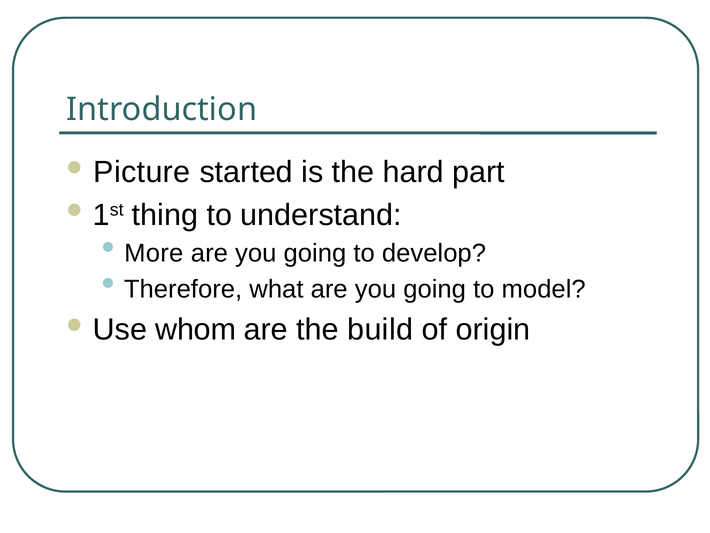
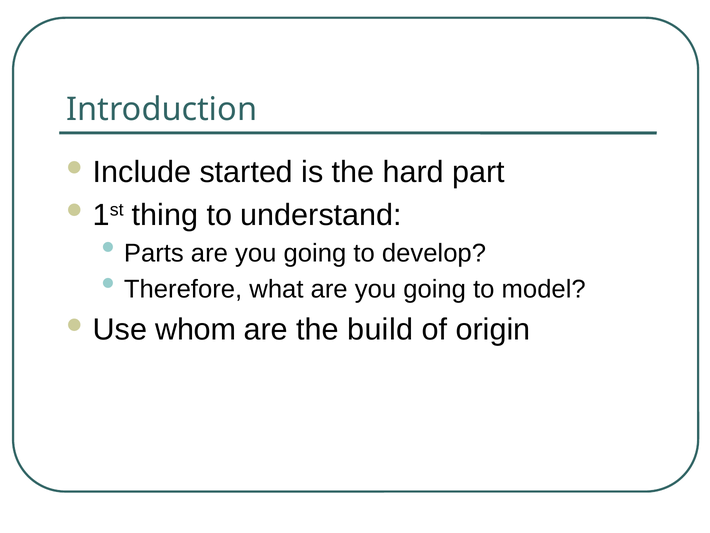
Picture: Picture -> Include (142, 172)
More: More -> Parts (154, 253)
